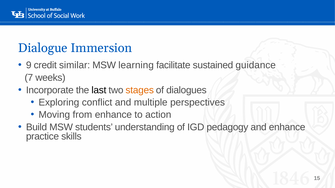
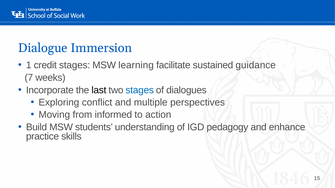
9: 9 -> 1 (29, 65)
credit similar: similar -> stages (75, 65)
stages colour: orange -> blue (140, 90)
from enhance: enhance -> informed (113, 115)
